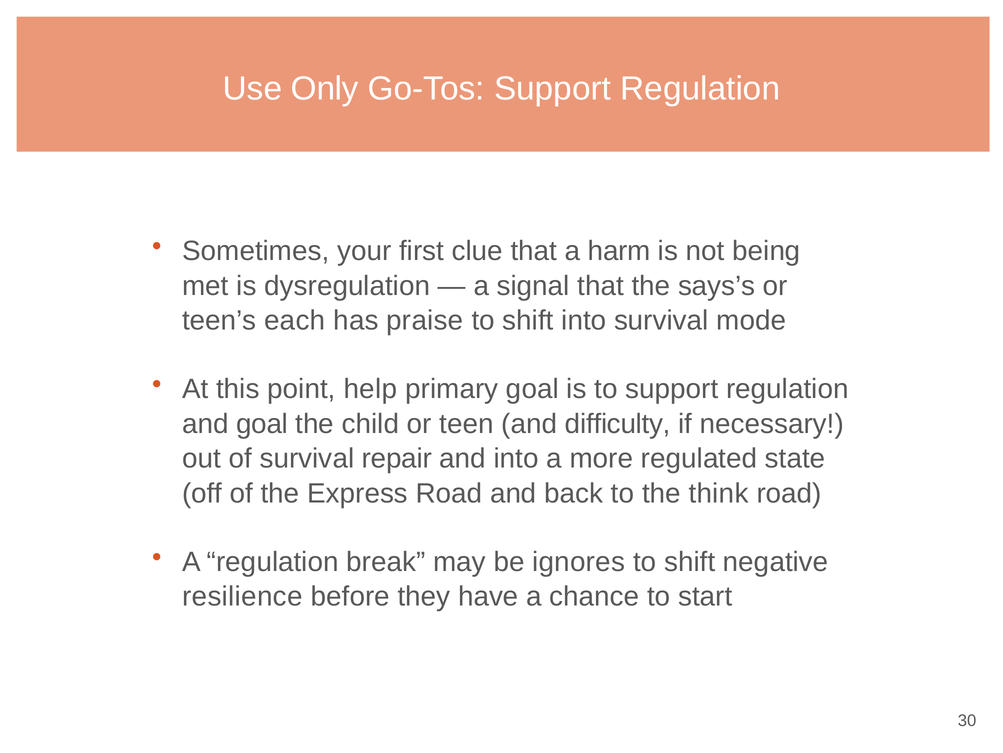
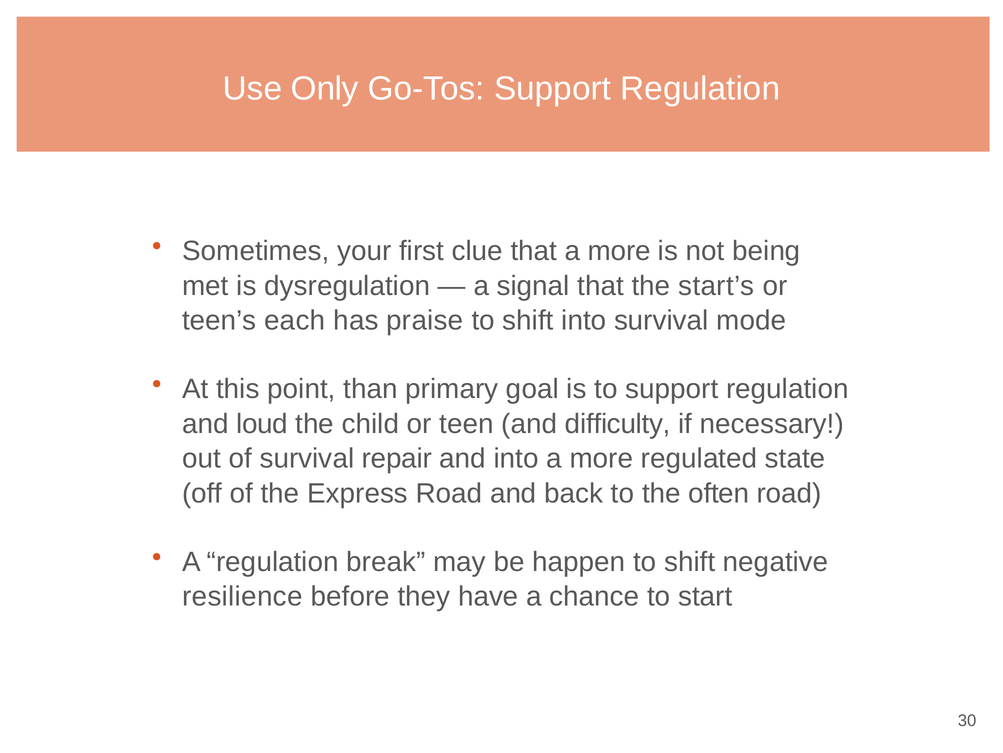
that a harm: harm -> more (619, 251)
says’s: says’s -> start’s (716, 286)
help: help -> than (370, 389)
and goal: goal -> loud (262, 423)
think: think -> often (719, 493)
ignores: ignores -> happen (579, 561)
